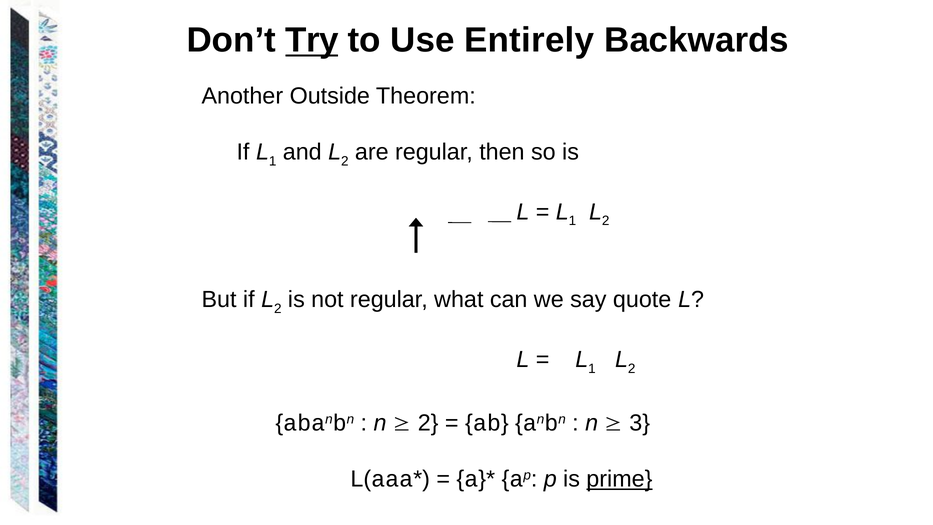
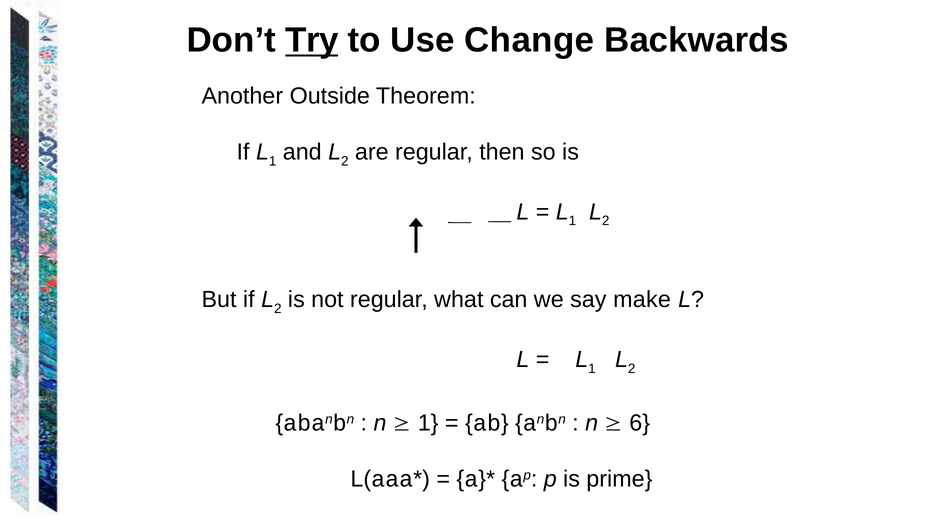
Entirely: Entirely -> Change (529, 40)
quote: quote -> make (642, 300)
2: 2 -> 1 (428, 423)
3: 3 -> 6 (640, 423)
prime underline: present -> none (619, 479)
